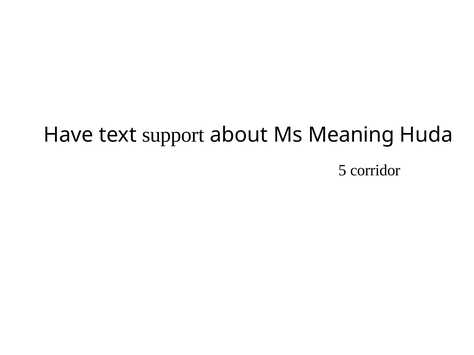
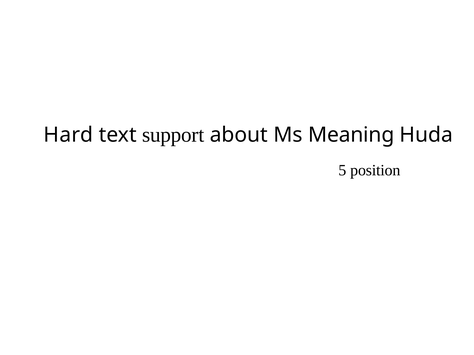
Have: Have -> Hard (68, 135)
corridor: corridor -> position (375, 171)
